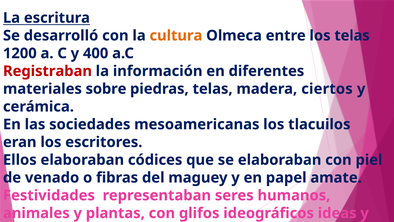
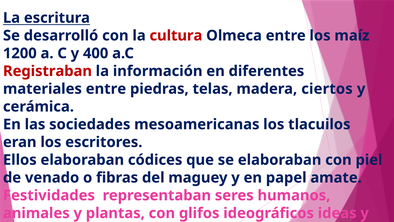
cultura colour: orange -> red (176, 36)
los telas: telas -> maíz (352, 36)
materiales sobre: sobre -> entre (106, 89)
